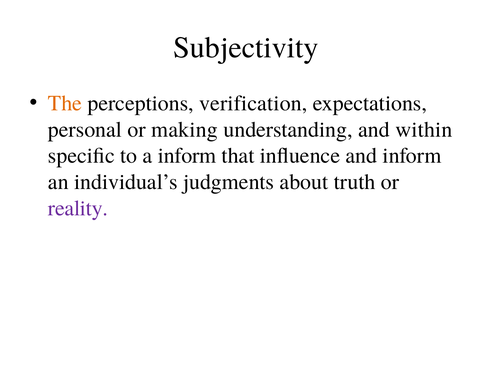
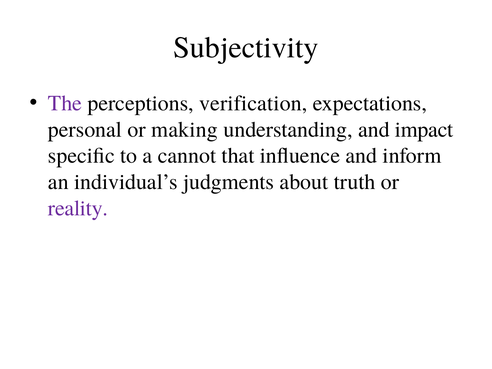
The colour: orange -> purple (65, 103)
within: within -> impact (424, 129)
a inform: inform -> cannot (187, 156)
